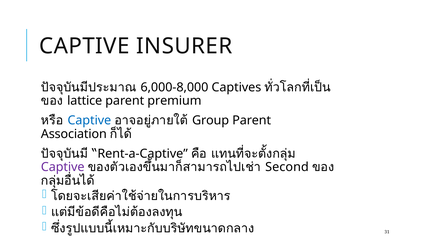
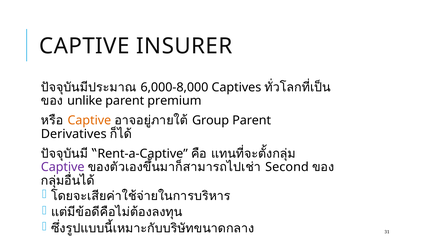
lattice: lattice -> unlike (85, 101)
Captive colour: blue -> orange (89, 121)
Association: Association -> Derivatives (74, 134)
